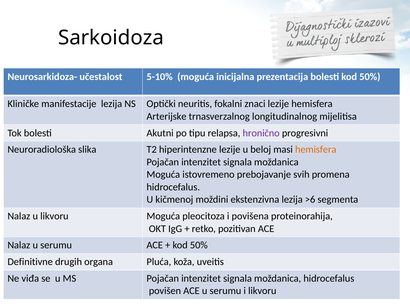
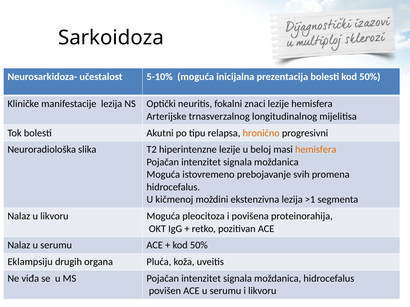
hronično colour: purple -> orange (261, 133)
>6: >6 -> >1 (310, 200)
Definitivne: Definitivne -> Eklampsiju (30, 262)
